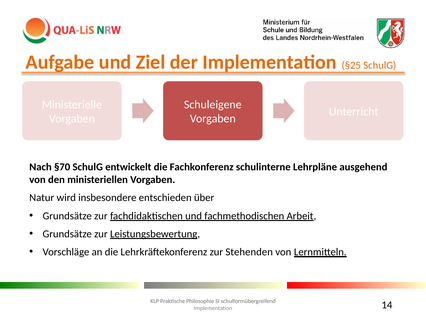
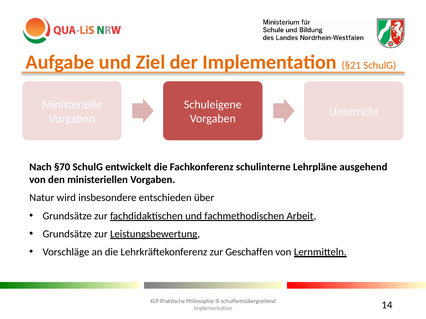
§25: §25 -> §21 (351, 65)
Stehenden: Stehenden -> Geschaffen (249, 252)
